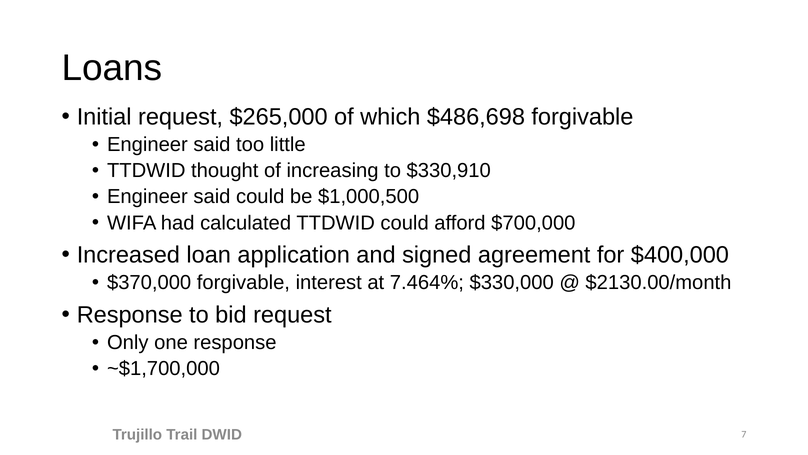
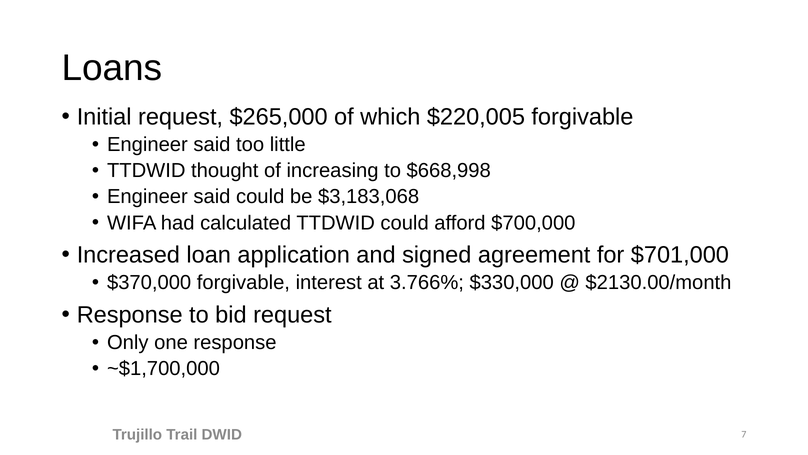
$486,698: $486,698 -> $220,005 (476, 117)
$330,910: $330,910 -> $668,998 (449, 171)
$1,000,500: $1,000,500 -> $3,183,068 (369, 197)
$400,000: $400,000 -> $701,000 (680, 255)
7.464%: 7.464% -> 3.766% (427, 282)
